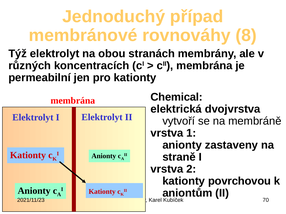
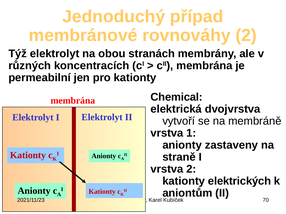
rovnováhy 8: 8 -> 2 (246, 36)
povrchovou: povrchovou -> elektrických (240, 181)
